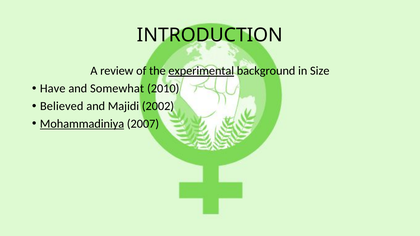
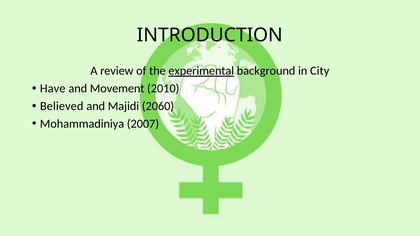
Size: Size -> City (320, 71)
Somewhat: Somewhat -> Movement (117, 89)
2002: 2002 -> 2060 (158, 106)
Mohammadiniya underline: present -> none (82, 124)
